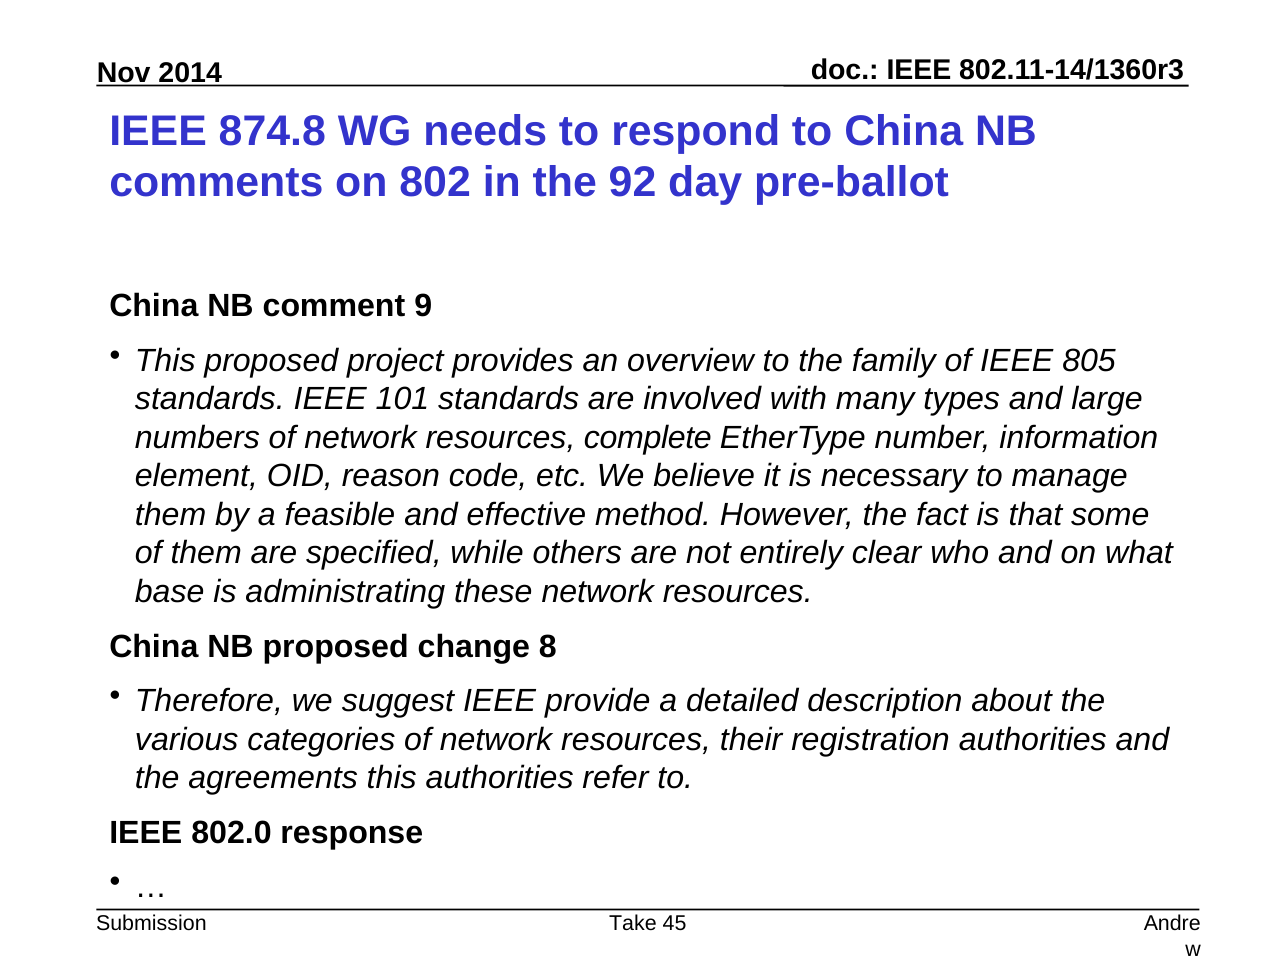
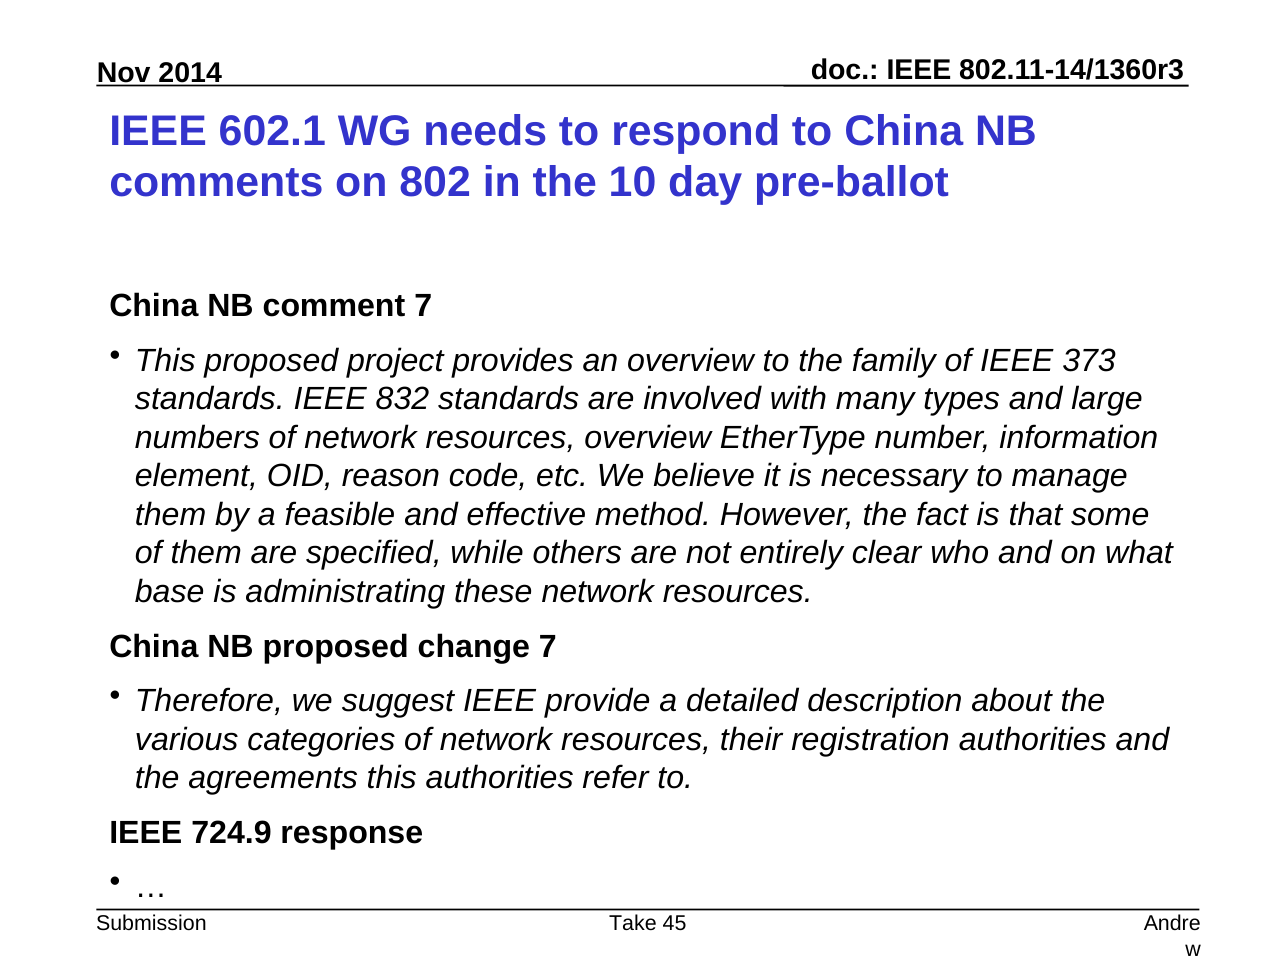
874.8: 874.8 -> 602.1 (272, 132)
92: 92 -> 10 (633, 183)
comment 9: 9 -> 7 (423, 306)
805: 805 -> 373 (1089, 361)
101: 101 -> 832 (402, 400)
resources complete: complete -> overview (648, 438)
change 8: 8 -> 7 (548, 647)
802.0: 802.0 -> 724.9 (231, 833)
